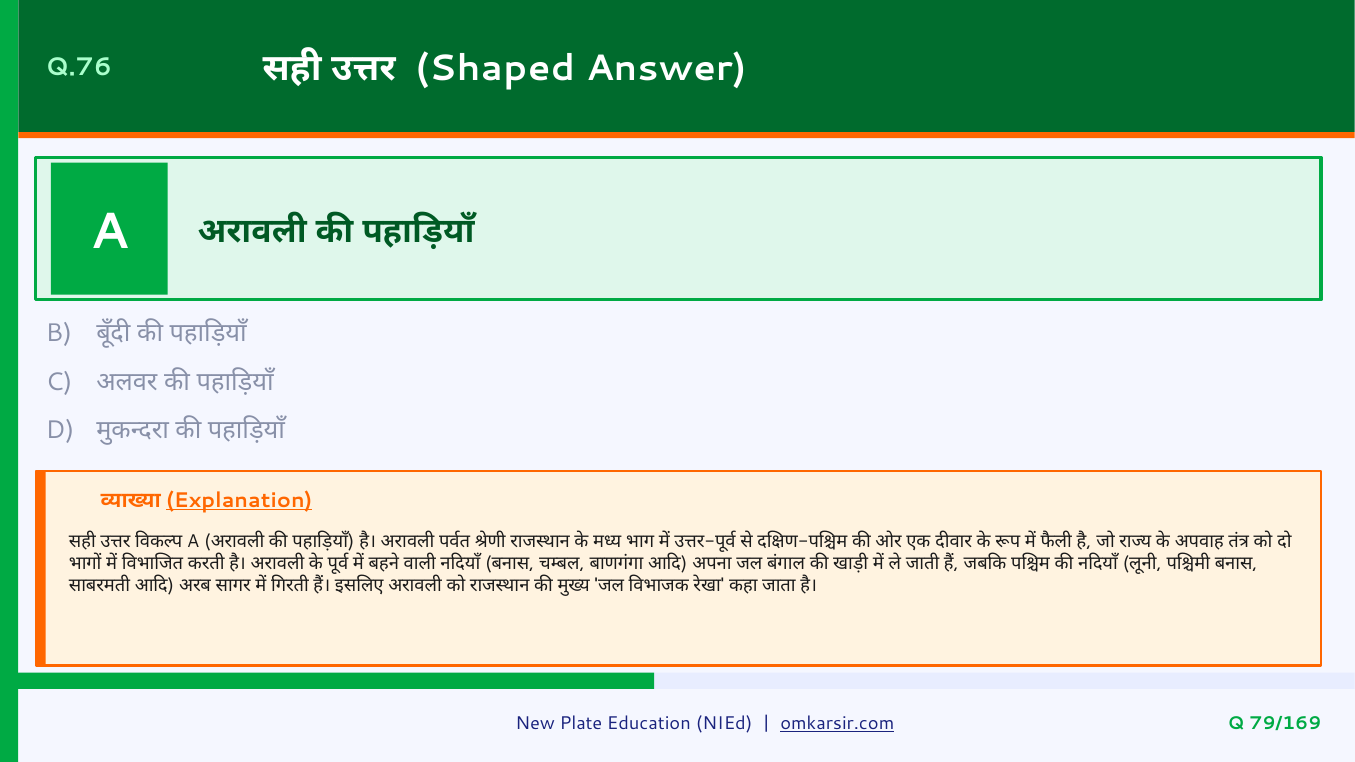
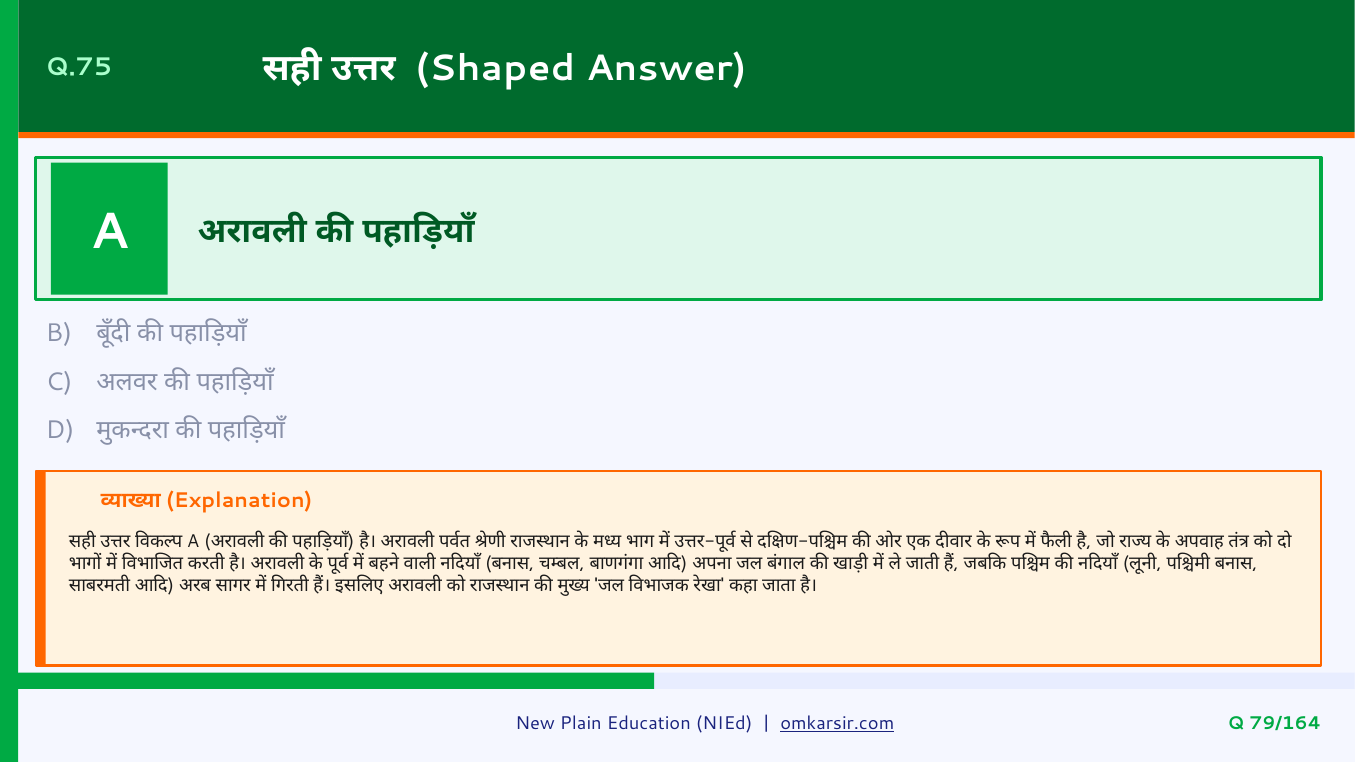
Q.76: Q.76 -> Q.75 (79, 67)
Explanation underline: present -> none (239, 500)
Plate: Plate -> Plain (581, 724)
79/169: 79/169 -> 79/164 (1285, 724)
